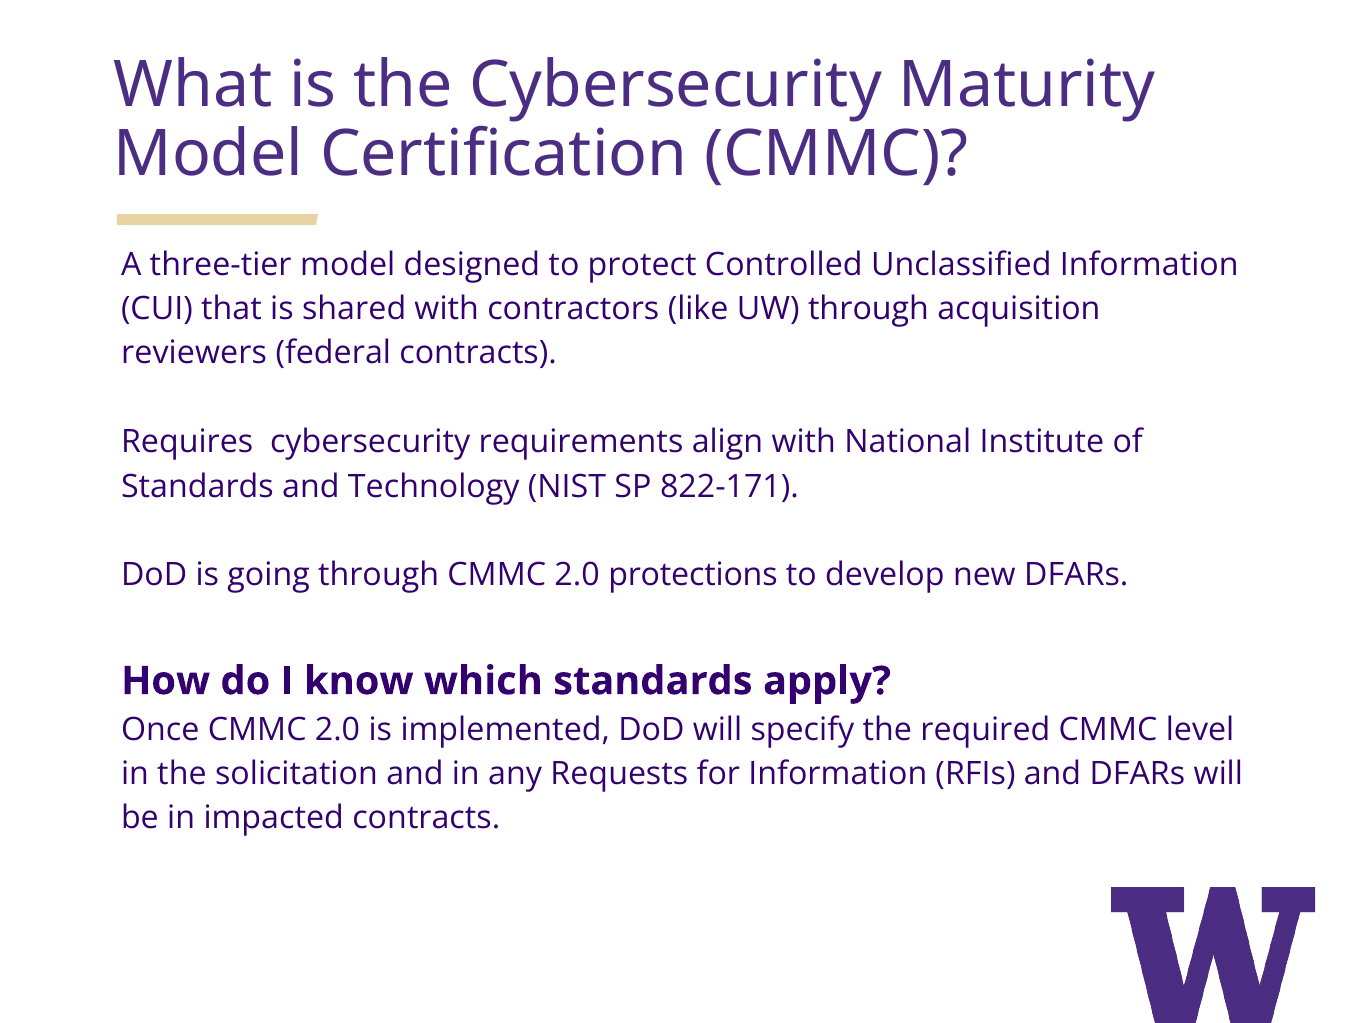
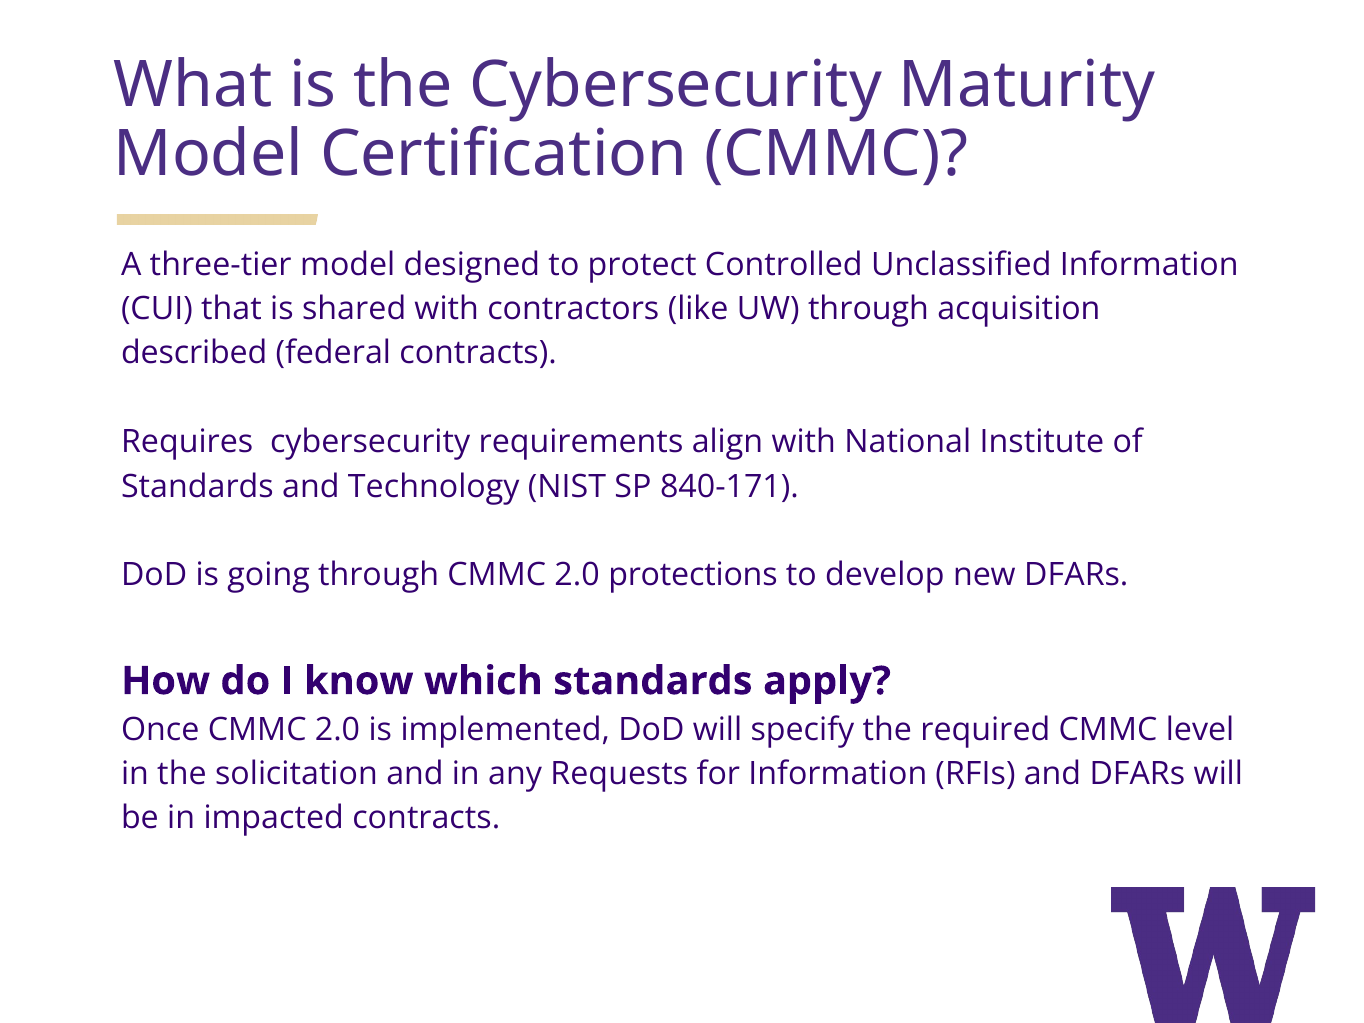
reviewers: reviewers -> described (194, 353)
822-171: 822-171 -> 840-171 (729, 486)
